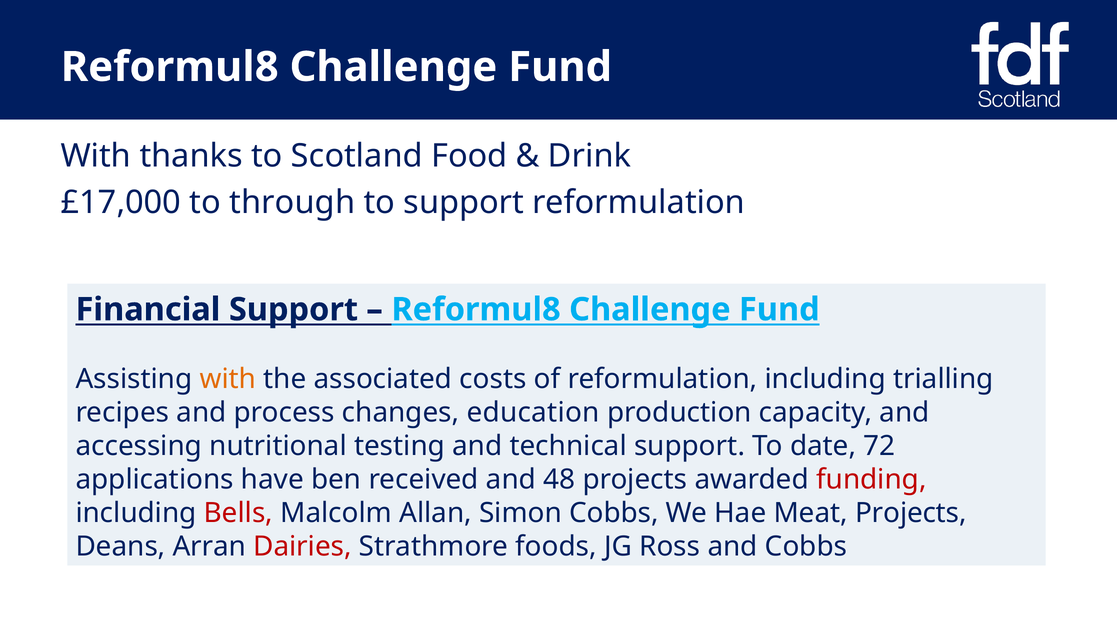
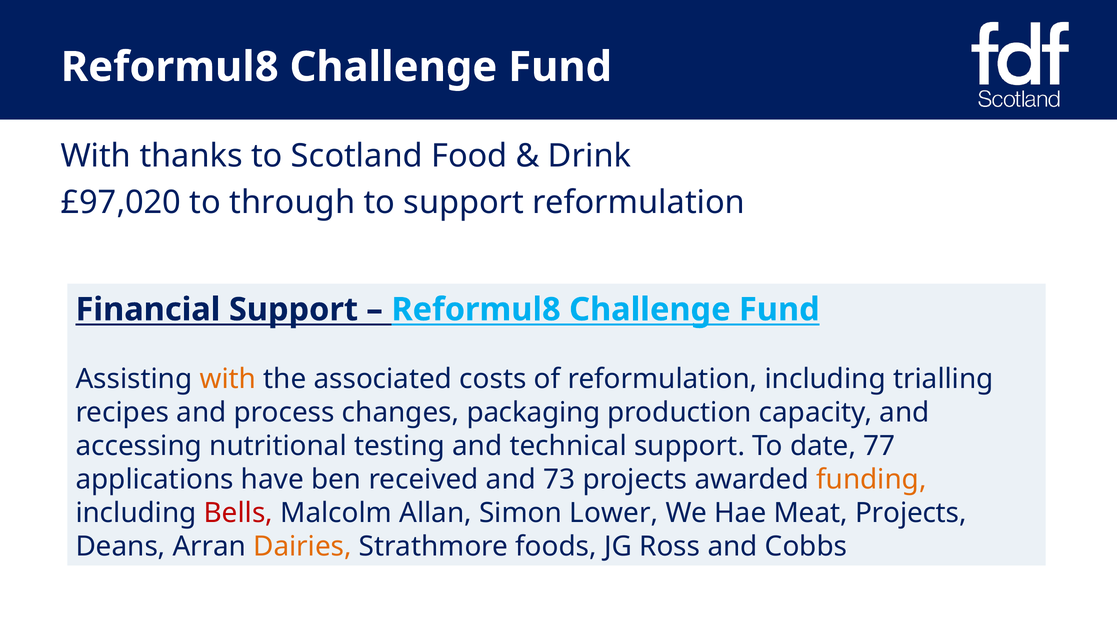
£17,000: £17,000 -> £97,020 (121, 203)
education: education -> packaging (533, 413)
72: 72 -> 77 (879, 446)
48: 48 -> 73 (559, 480)
funding colour: red -> orange (871, 480)
Simon Cobbs: Cobbs -> Lower (614, 513)
Dairies colour: red -> orange (302, 547)
